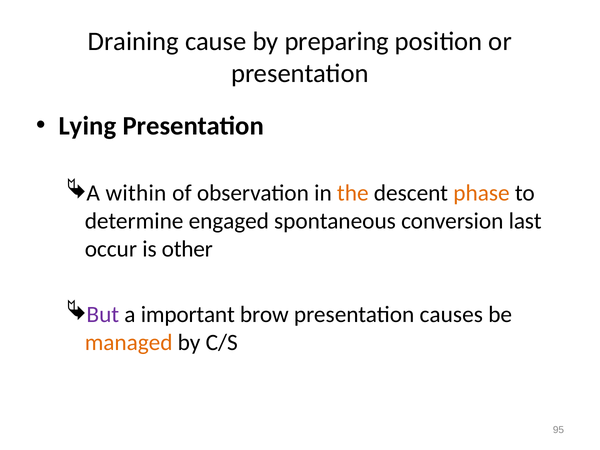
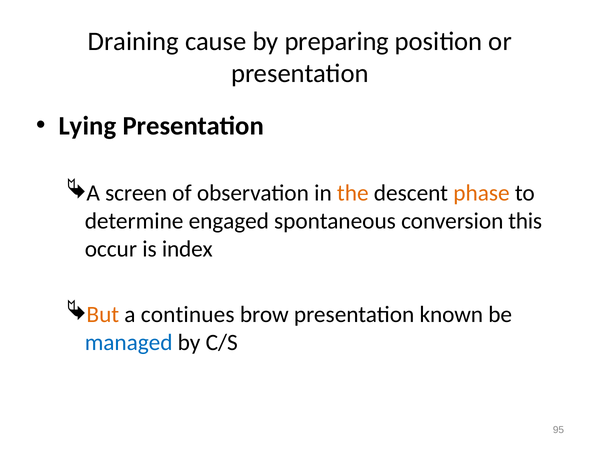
within: within -> screen (136, 193)
last: last -> this (525, 221)
other: other -> index (187, 249)
But colour: purple -> orange (103, 314)
important: important -> continues (188, 314)
causes: causes -> known (451, 314)
managed colour: orange -> blue (129, 342)
